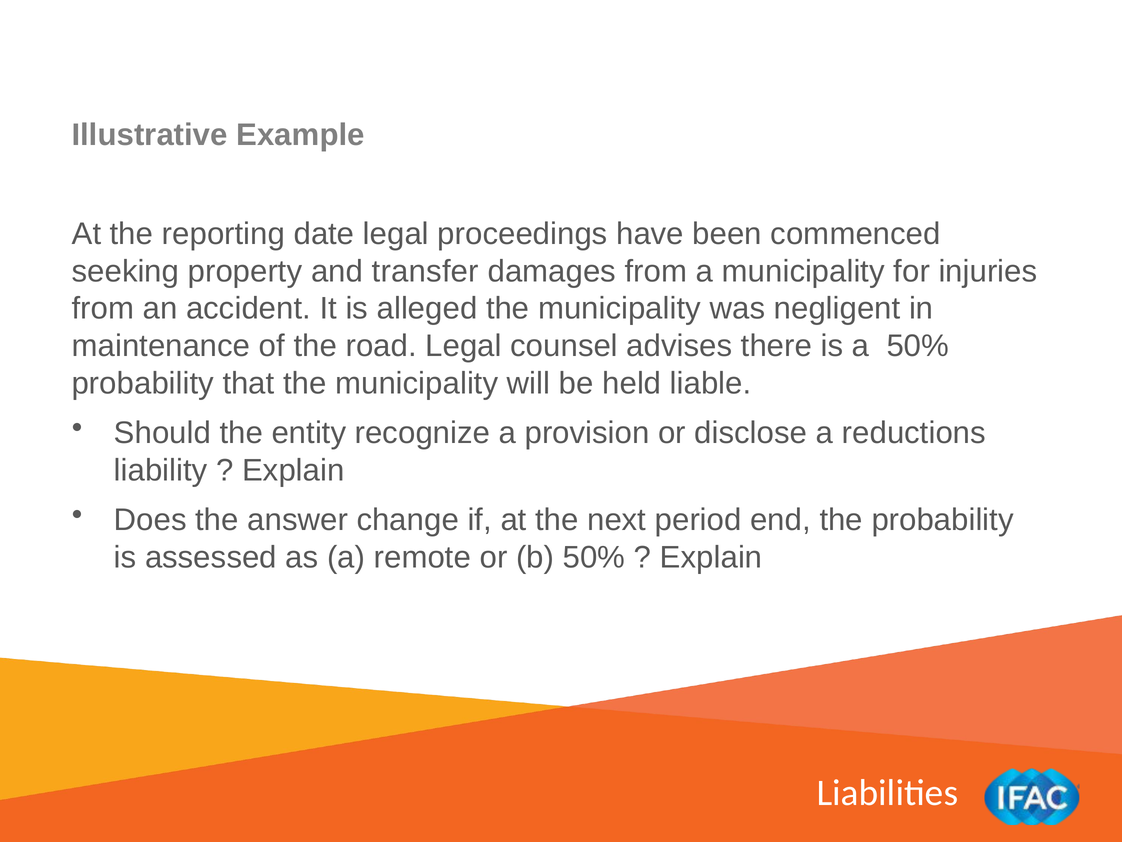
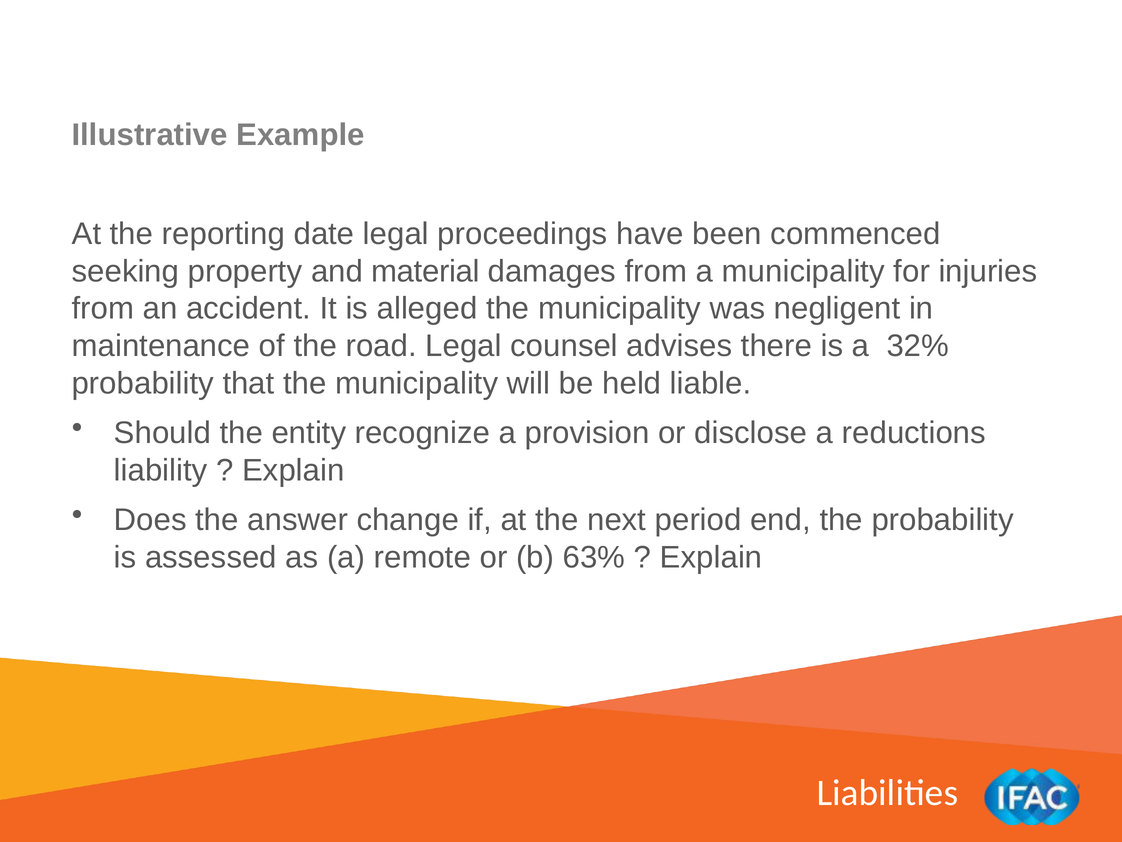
transfer: transfer -> material (426, 271)
a 50%: 50% -> 32% (918, 346)
b 50%: 50% -> 63% (594, 557)
